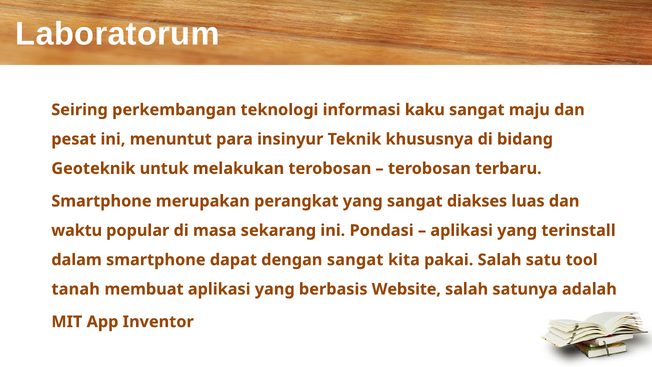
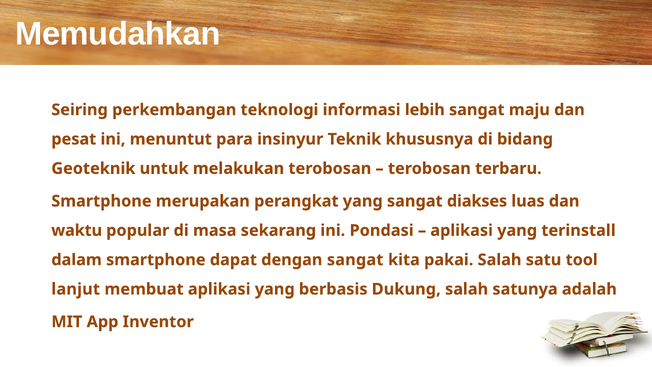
Laboratorum: Laboratorum -> Memudahkan (118, 34)
kaku: kaku -> lebih (425, 110)
tanah: tanah -> lanjut (76, 289)
Website: Website -> Dukung (406, 289)
